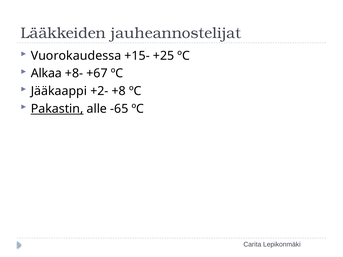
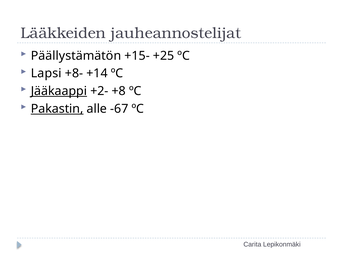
Vuorokaudessa: Vuorokaudessa -> Päällystämätön (76, 56)
Alkaa: Alkaa -> Lapsi (46, 73)
+67: +67 -> +14 (97, 73)
Jääkaappi underline: none -> present (59, 91)
-65: -65 -> -67 (119, 109)
